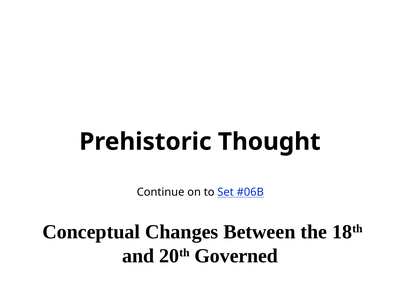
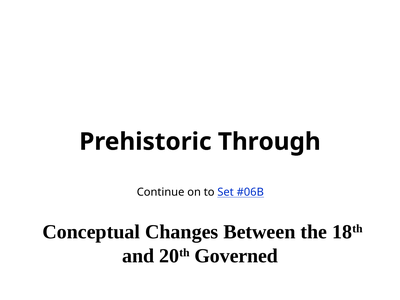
Thought: Thought -> Through (269, 142)
